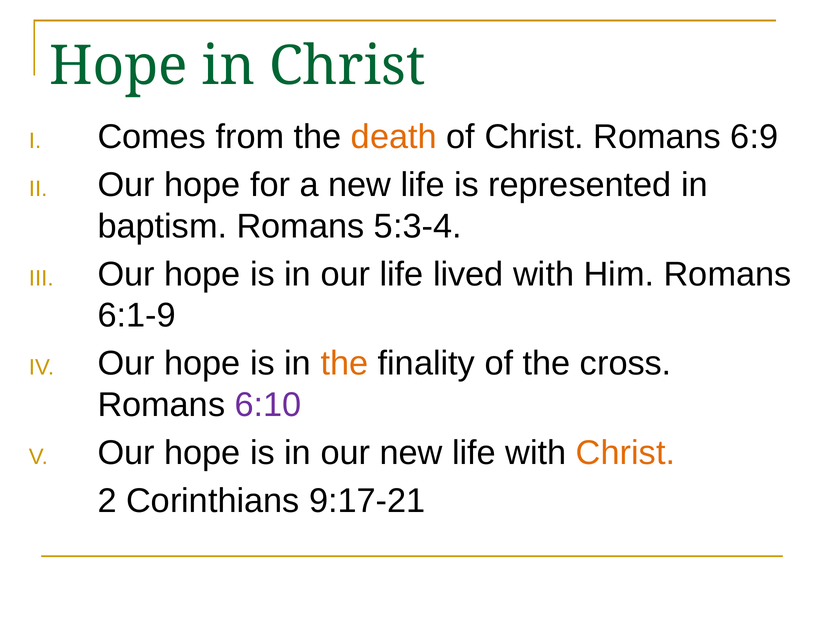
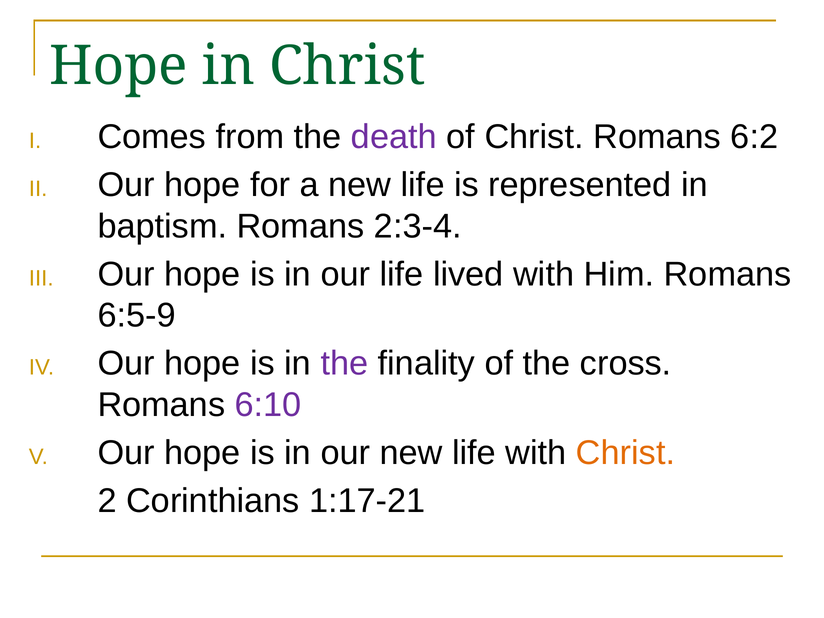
death colour: orange -> purple (394, 137)
6:9: 6:9 -> 6:2 (754, 137)
5:3-4: 5:3-4 -> 2:3-4 (418, 226)
6:1-9: 6:1-9 -> 6:5-9 (137, 316)
the colour: orange -> purple (344, 364)
9:17-21: 9:17-21 -> 1:17-21 (367, 501)
